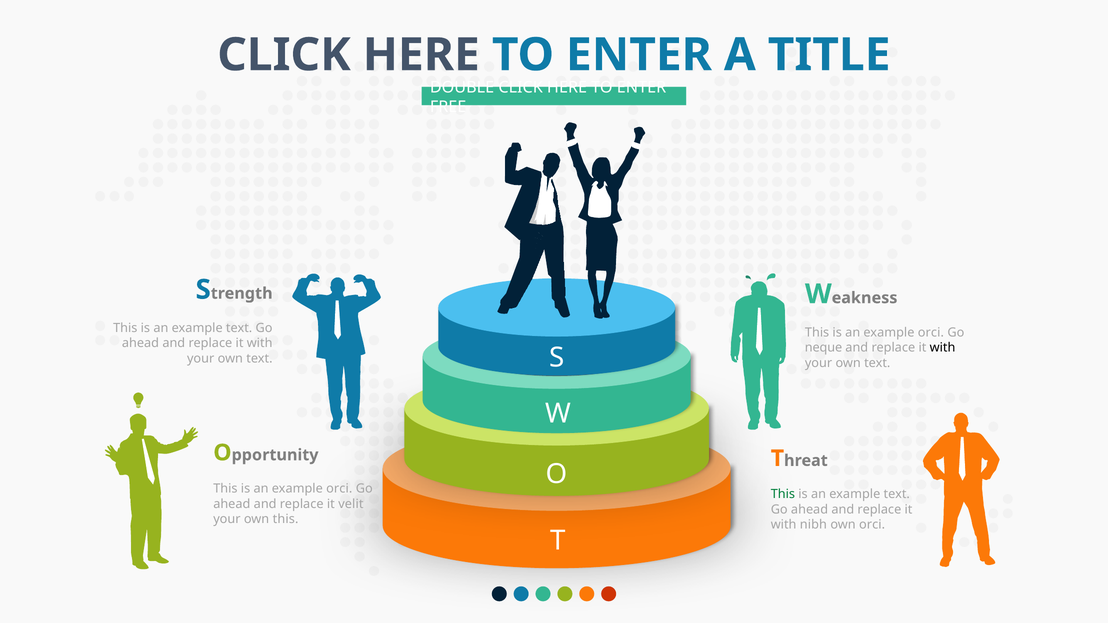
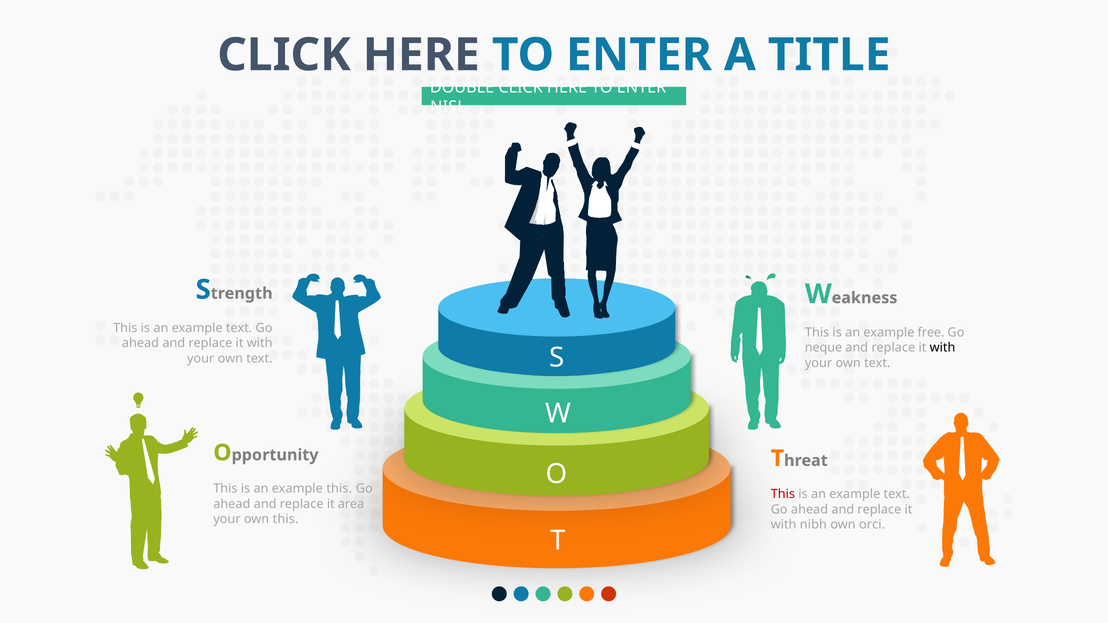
FREE: FREE -> NISL (448, 107)
orci: orci -> free (931, 333)
orci: orci -> this (339, 489)
This colour: green -> red (783, 494)
velit: velit -> area (351, 504)
